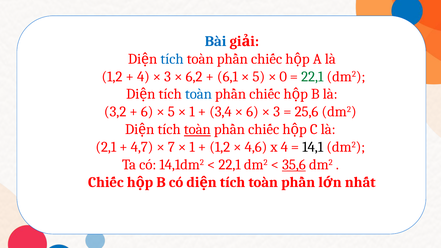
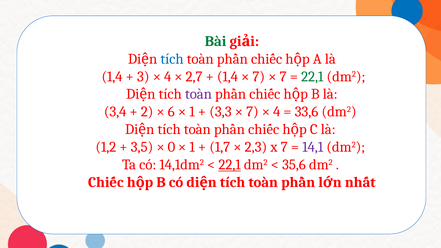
Bài colour: blue -> green (216, 41)
1,2: 1,2 -> 1,4 (112, 77)
4: 4 -> 3 (143, 77)
3: 3 -> 4 (168, 77)
6,2: 6,2 -> 2,7 (194, 77)
6,1: 6,1 -> 1,4 (227, 77)
5: 5 -> 7 (259, 77)
0: 0 -> 7 (283, 77)
toàn colour: blue -> purple (198, 94)
3,2: 3,2 -> 3,4 (115, 112)
6: 6 -> 2 (147, 112)
5: 5 -> 6 (171, 112)
3,4: 3,4 -> 3,3 (220, 112)
6: 6 -> 7 (252, 112)
3: 3 -> 4 (277, 112)
25,6: 25,6 -> 33,6 (306, 112)
toàn underline: present -> none (197, 129)
2,1: 2,1 -> 1,2 (106, 147)
4,7: 4,7 -> 3,5 (142, 147)
7: 7 -> 0 (171, 147)
1,2: 1,2 -> 1,7 (220, 147)
4,6: 4,6 -> 2,3 (256, 147)
x 4: 4 -> 7 (284, 147)
14,1 colour: black -> purple (313, 147)
22,1 underline: none -> present (230, 165)
35,6 underline: present -> none (294, 165)
